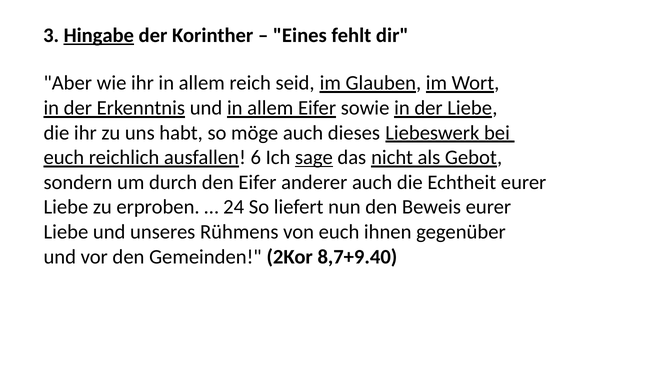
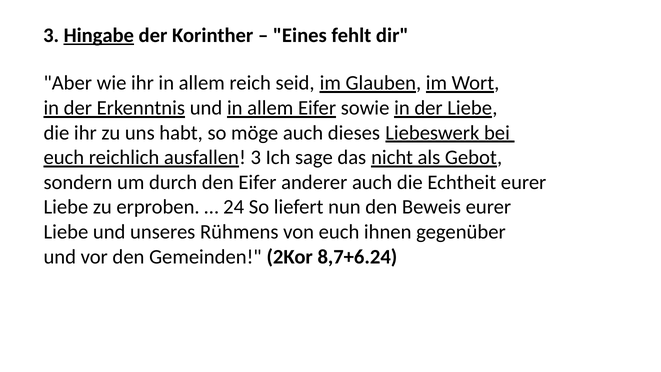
ausfallen 6: 6 -> 3 (256, 157)
sage underline: present -> none (314, 157)
8,7+9.40: 8,7+9.40 -> 8,7+6.24 (357, 257)
